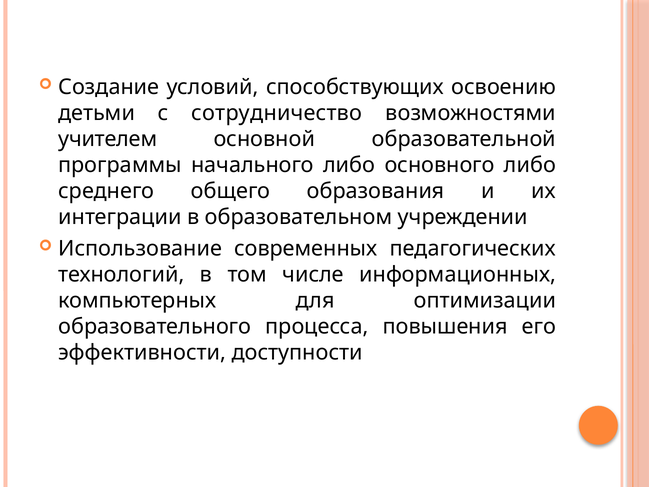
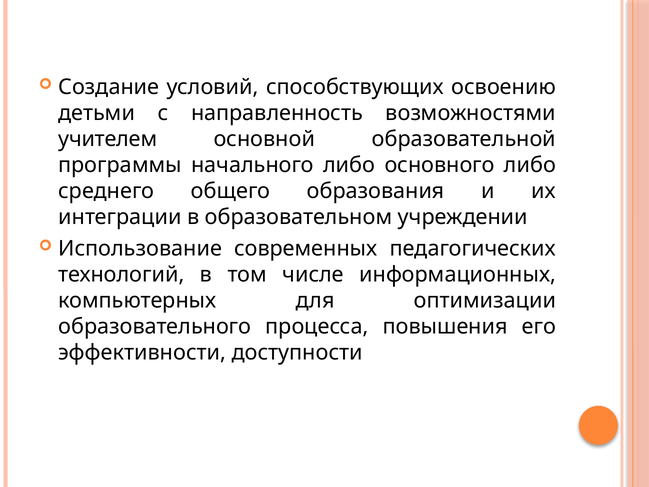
сотрудничество: сотрудничество -> направленность (277, 113)
